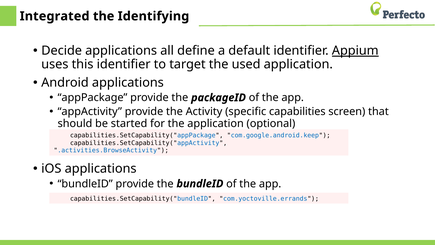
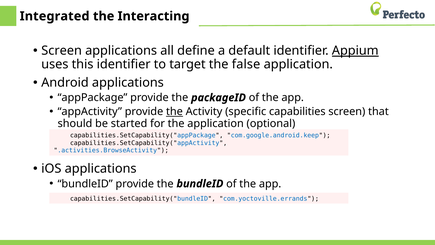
Identifying: Identifying -> Interacting (154, 16)
Decide: Decide -> Screen (62, 51)
used: used -> false (246, 64)
the underline: none -> present (174, 112)
